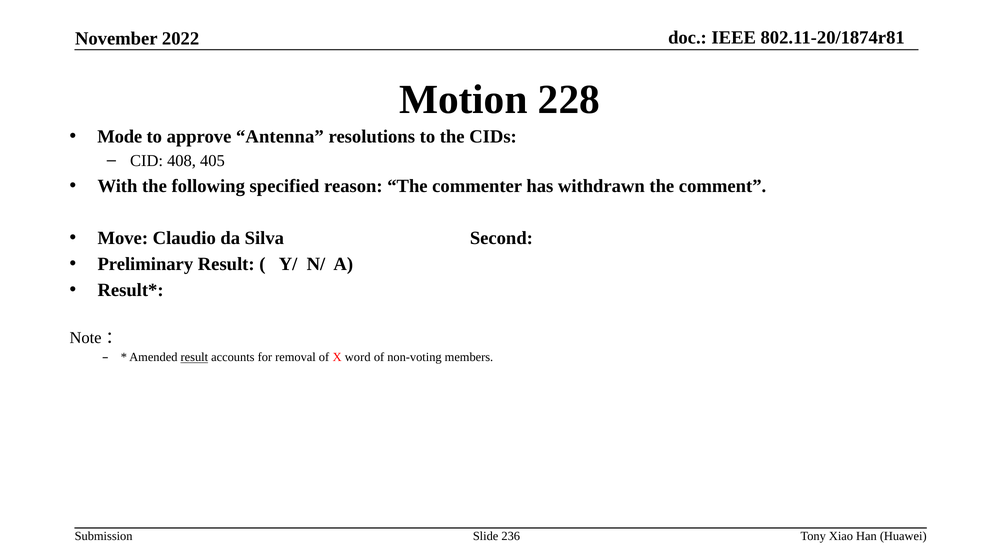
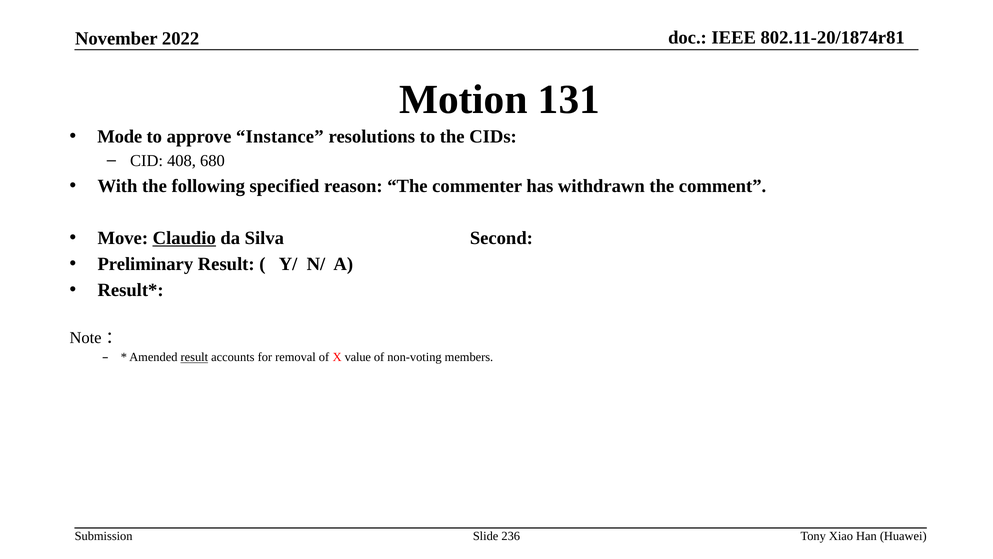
228: 228 -> 131 (569, 100)
Antenna: Antenna -> Instance (280, 137)
405: 405 -> 680 (212, 161)
Claudio underline: none -> present (184, 238)
word: word -> value (358, 357)
